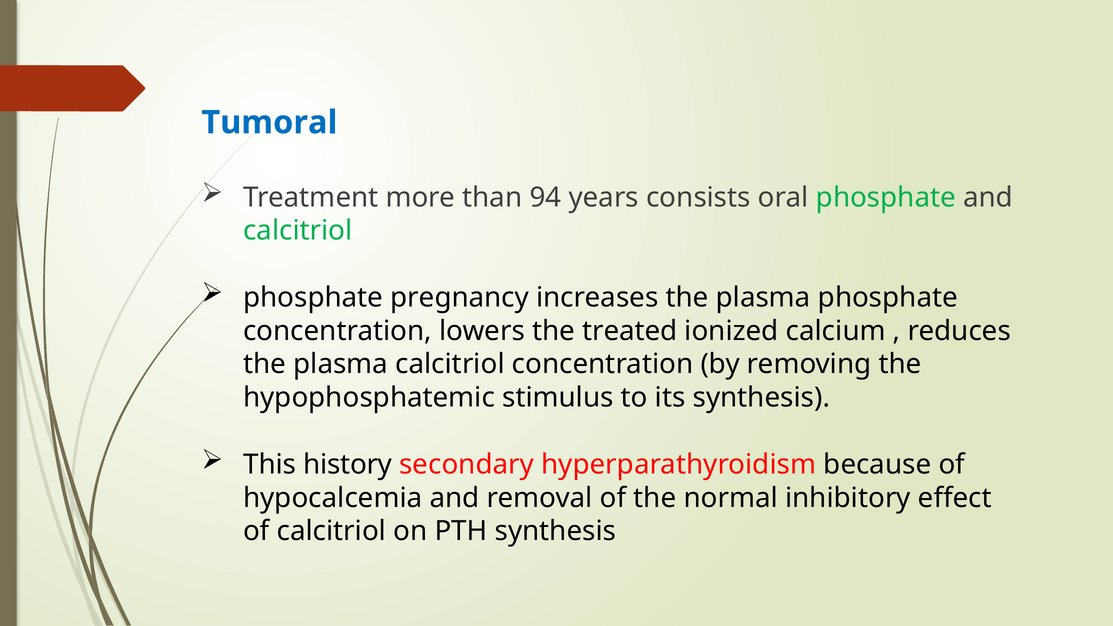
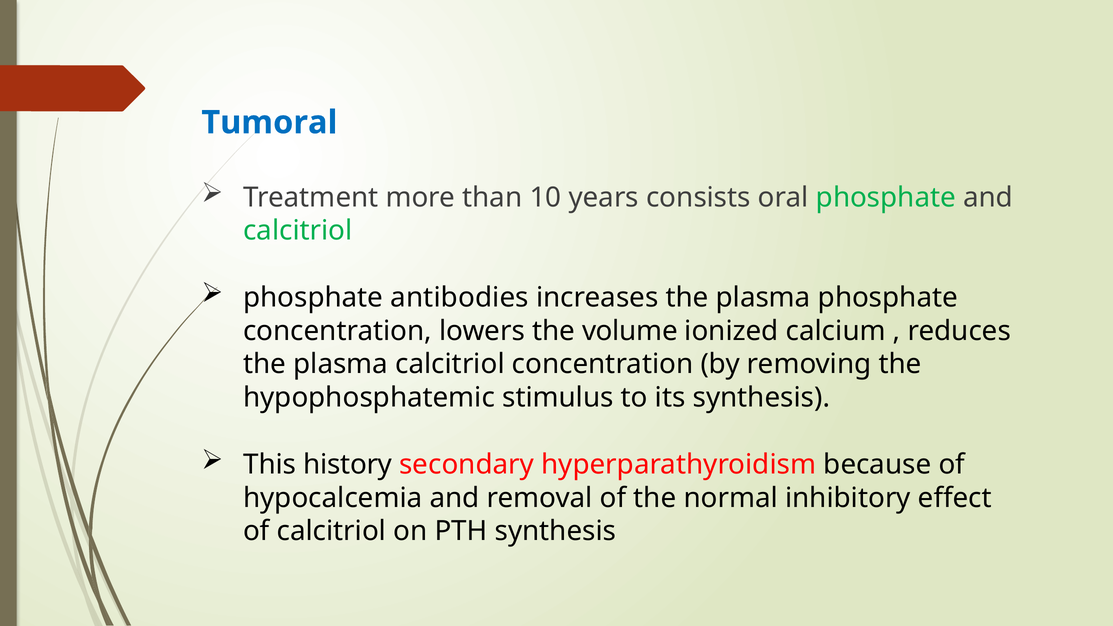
94: 94 -> 10 (545, 197)
pregnancy: pregnancy -> antibodies (460, 298)
treated: treated -> volume (630, 331)
